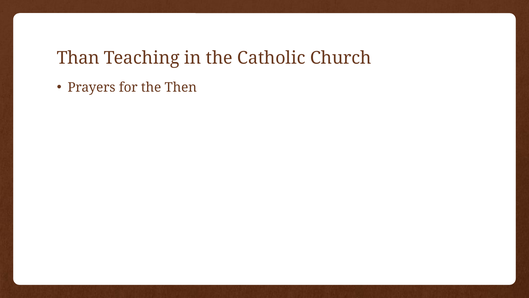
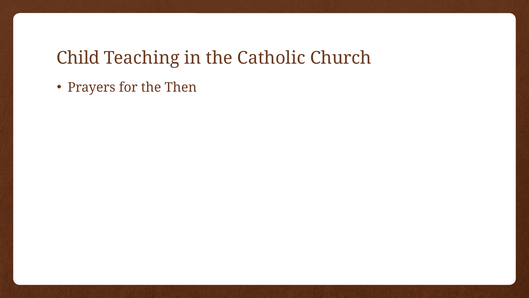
Than: Than -> Child (78, 58)
